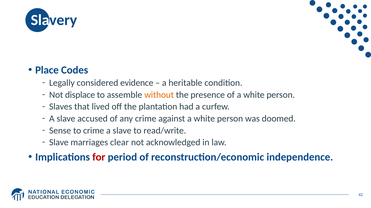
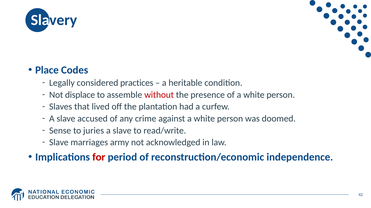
evidence: evidence -> practices (137, 83)
without colour: orange -> red (159, 95)
to crime: crime -> juries (94, 131)
clear: clear -> army (120, 143)
